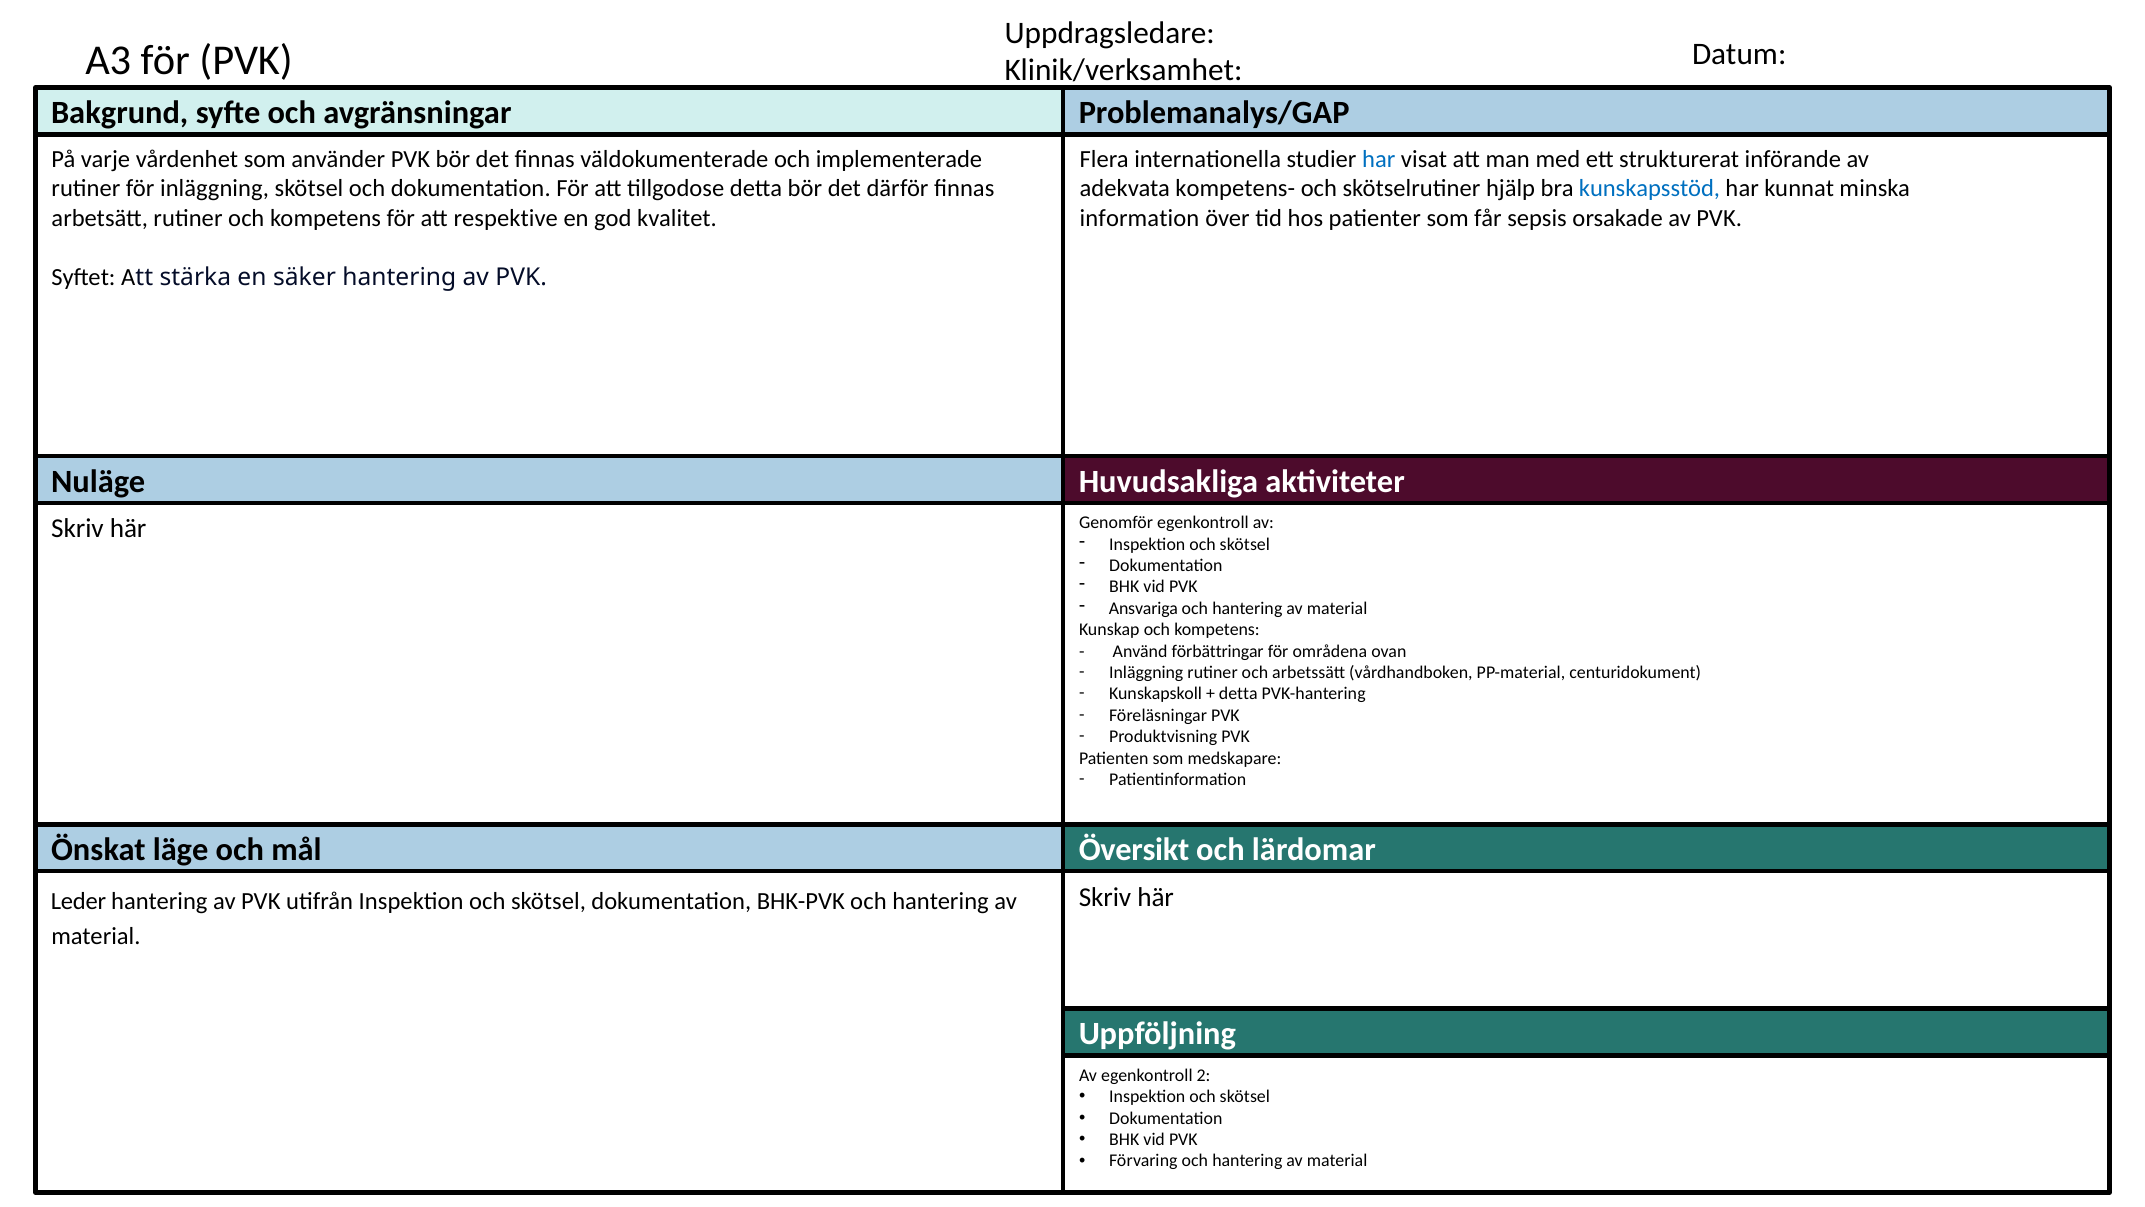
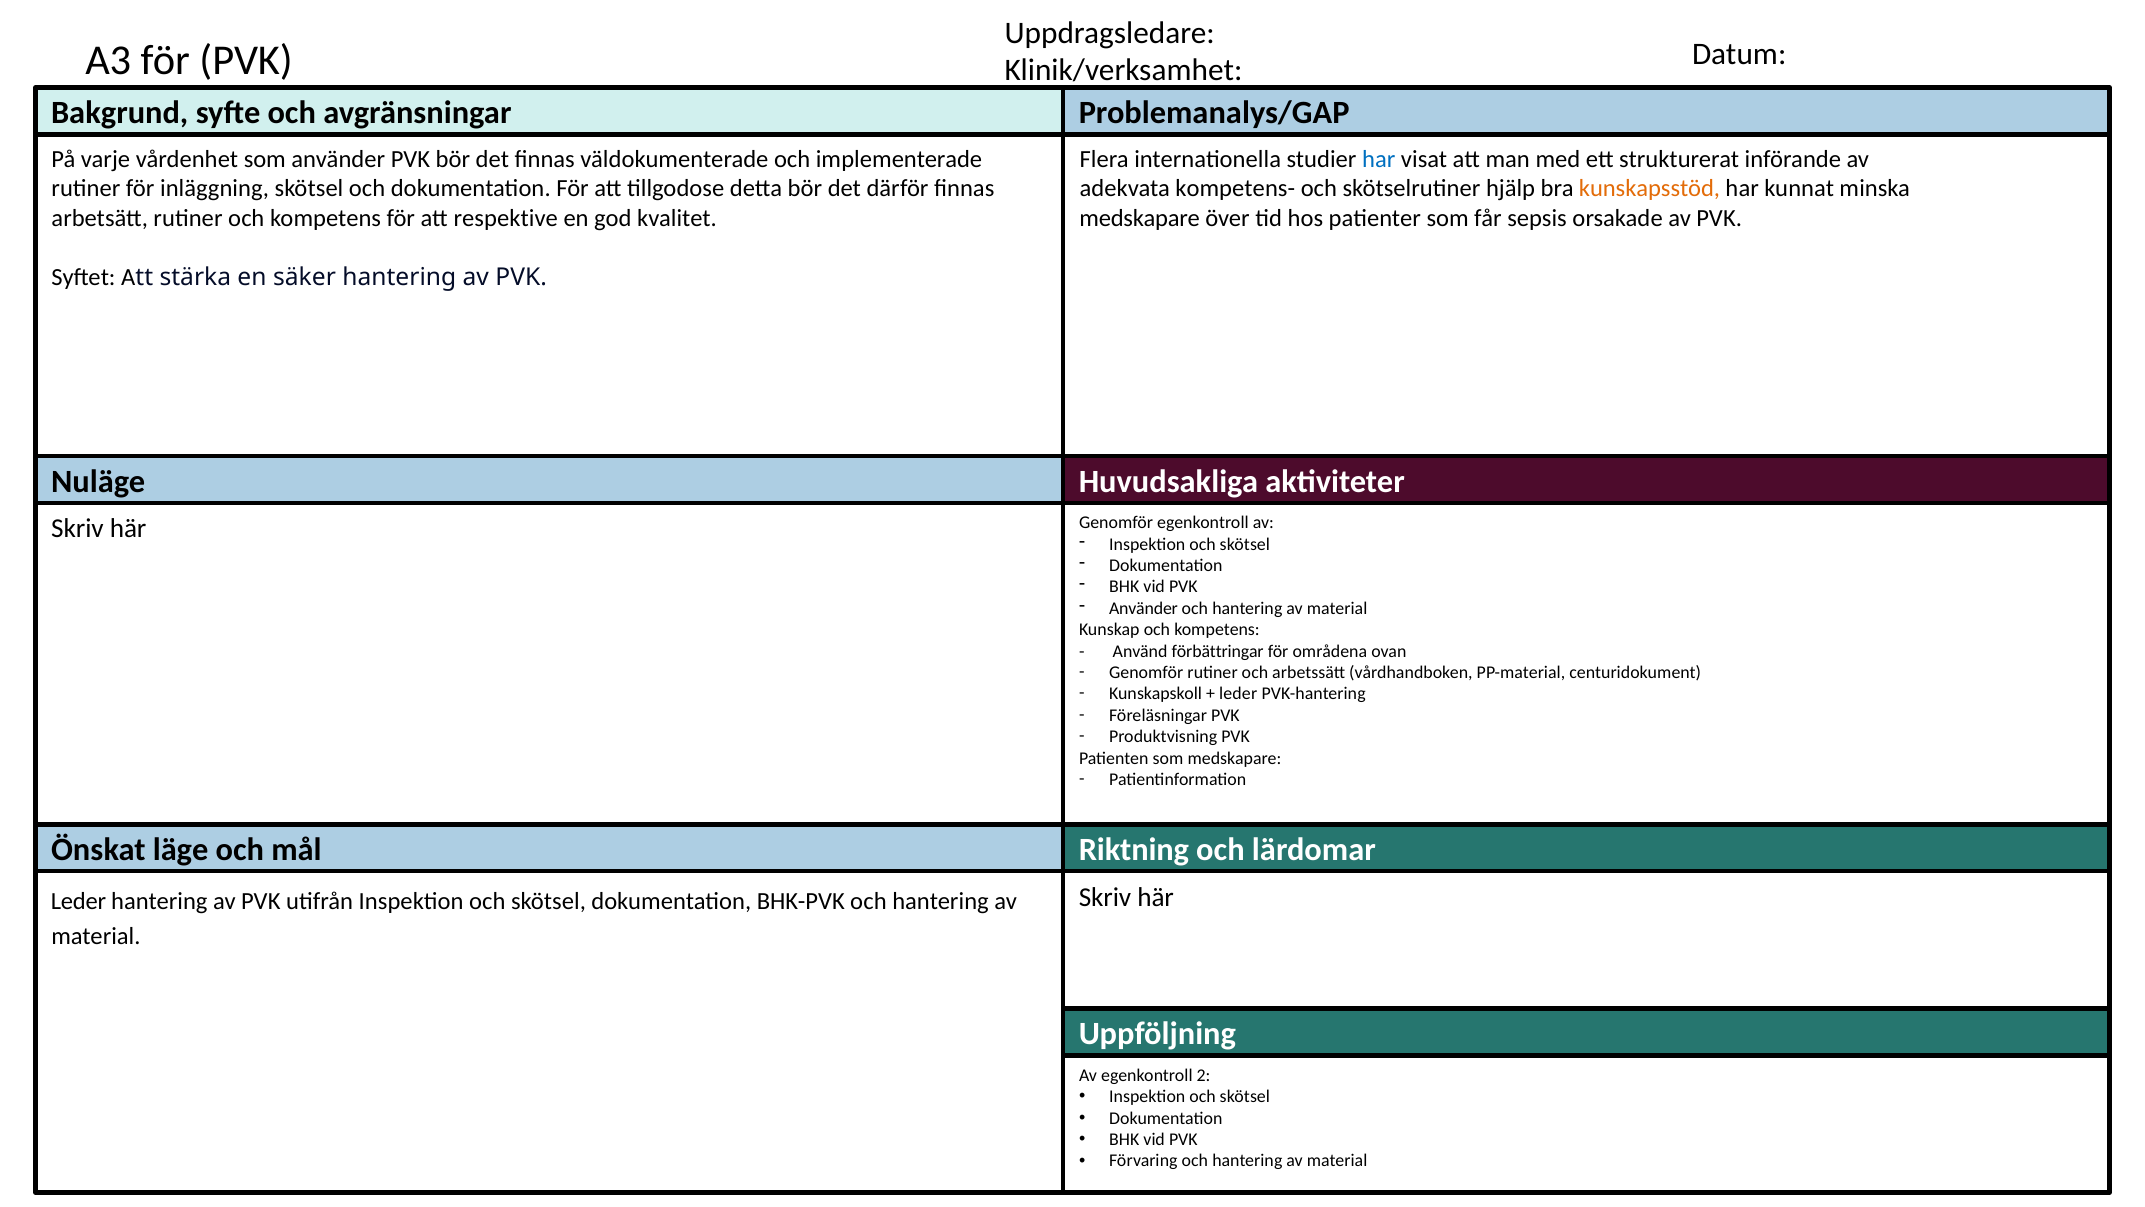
kunskapsstöd colour: blue -> orange (1650, 189)
information: information -> medskapare (1140, 218)
Ansvariga: Ansvariga -> Använder (1143, 608)
Inläggning: Inläggning -> Genomför (1146, 672)
detta: detta -> leder (1238, 694)
Översikt: Översikt -> Riktning (1134, 850)
